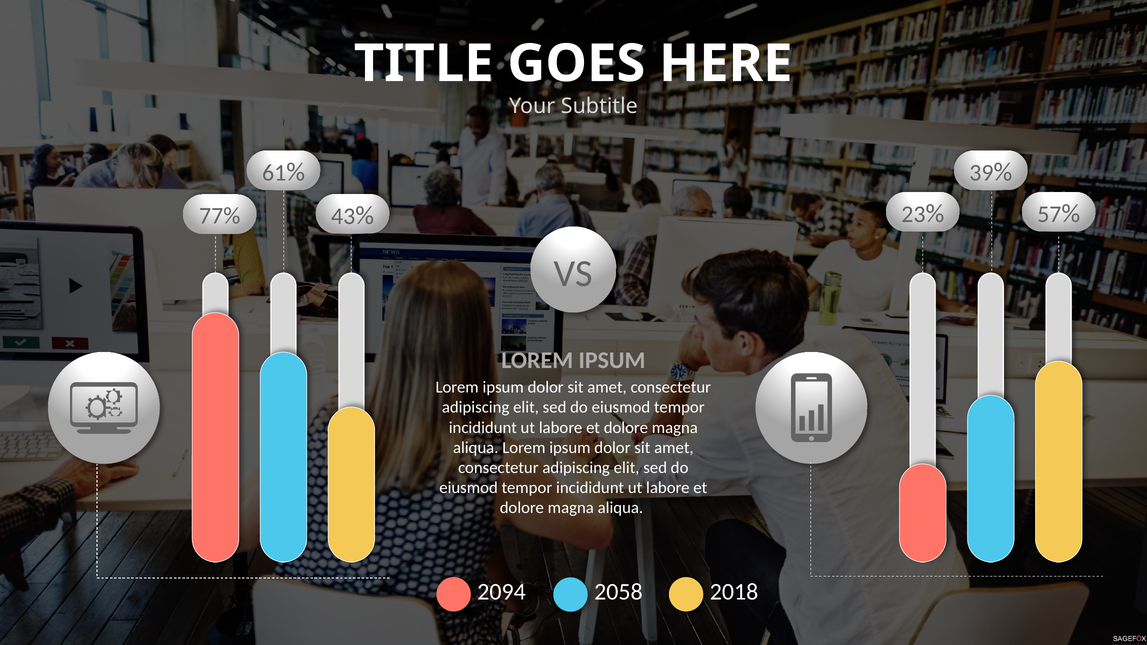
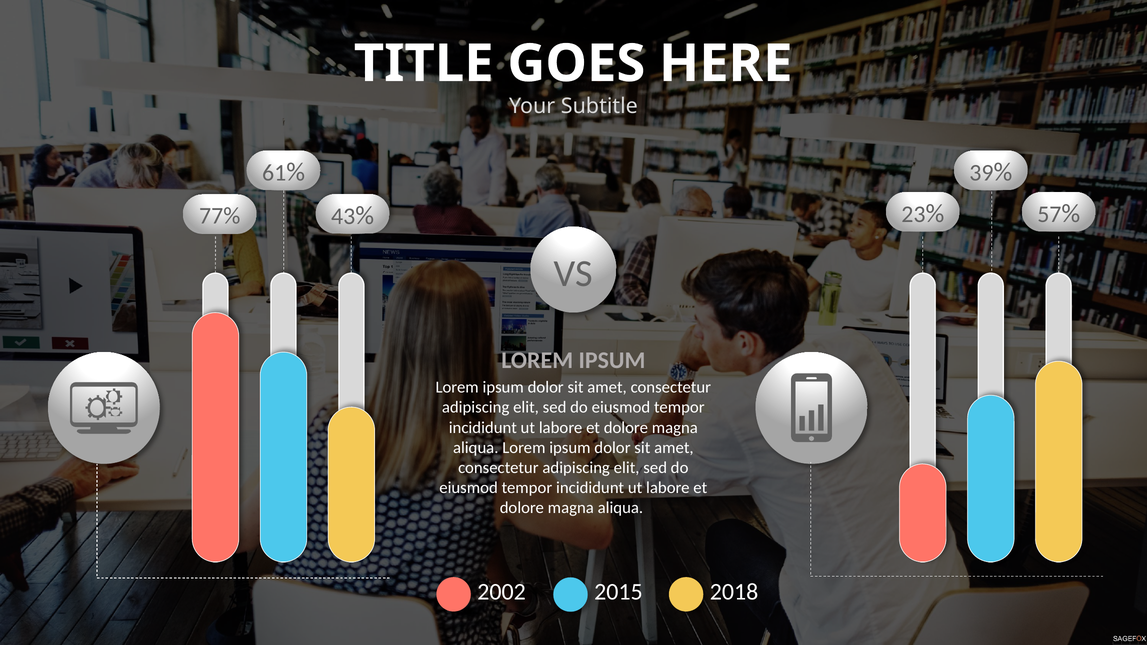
2094: 2094 -> 2002 (502, 592)
2058: 2058 -> 2015 (618, 592)
